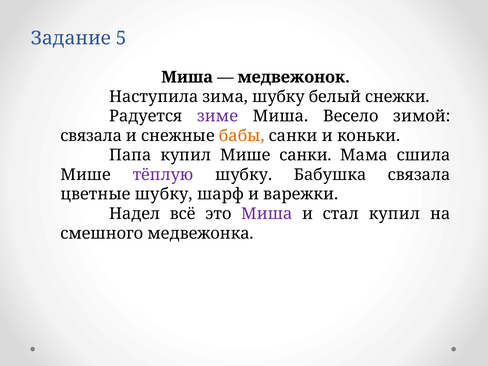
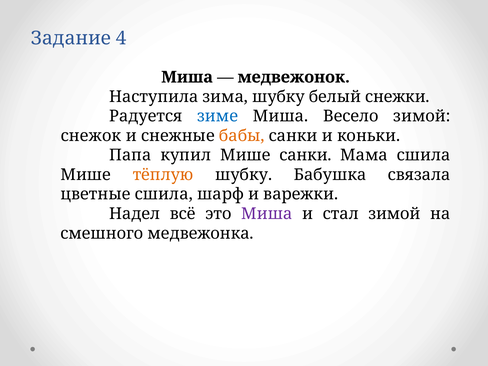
5: 5 -> 4 (121, 38)
зиме colour: purple -> blue (218, 116)
связала: связала -> снежок (91, 136)
тёплую colour: purple -> orange (163, 175)
цветные шубку: шубку -> сшила (164, 194)
стал купил: купил -> зимой (394, 214)
